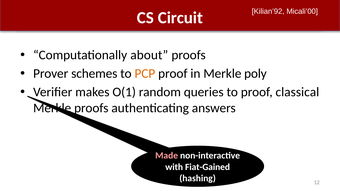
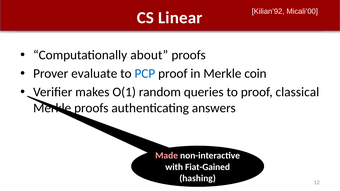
Circuit: Circuit -> Linear (180, 18)
schemes: schemes -> evaluate (94, 74)
PCP colour: orange -> blue (145, 74)
poly: poly -> coin (255, 74)
